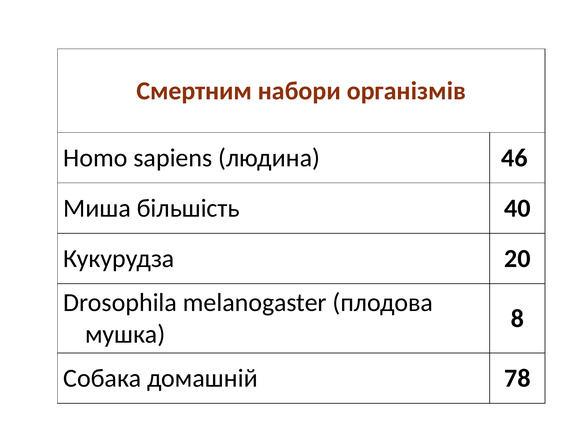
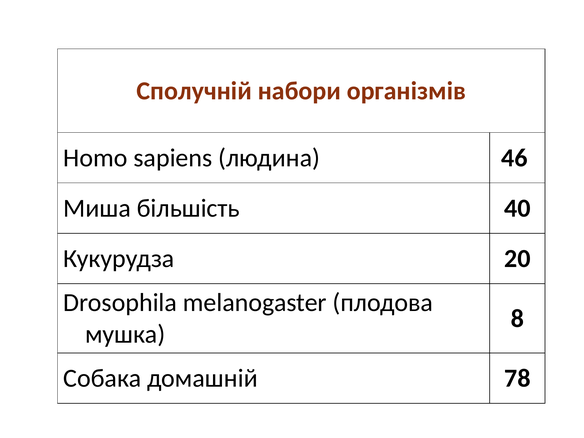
Смертним: Смертним -> Сполучній (194, 91)
